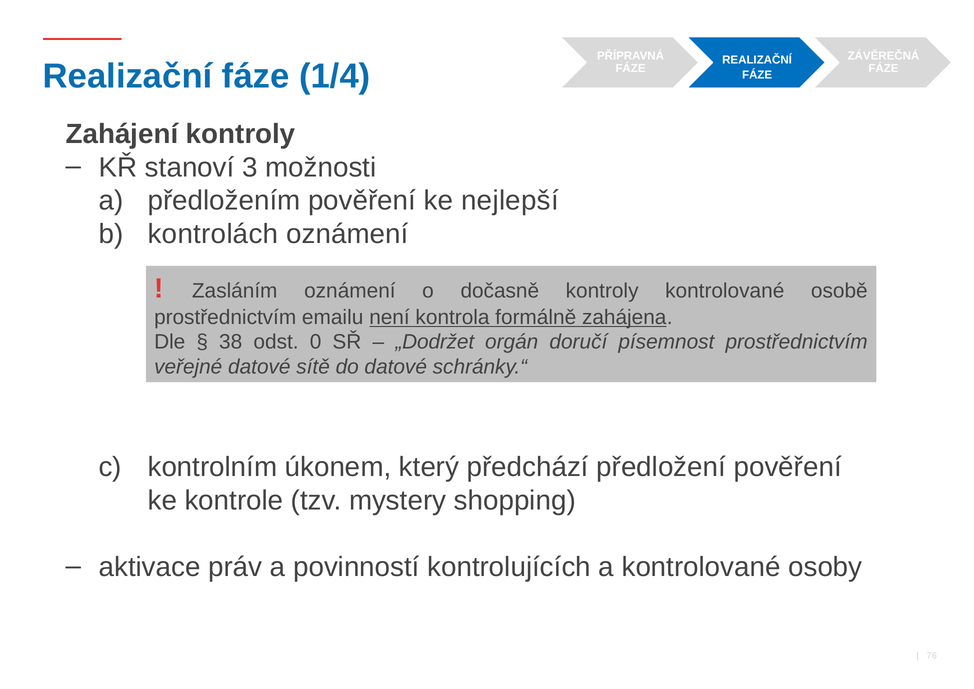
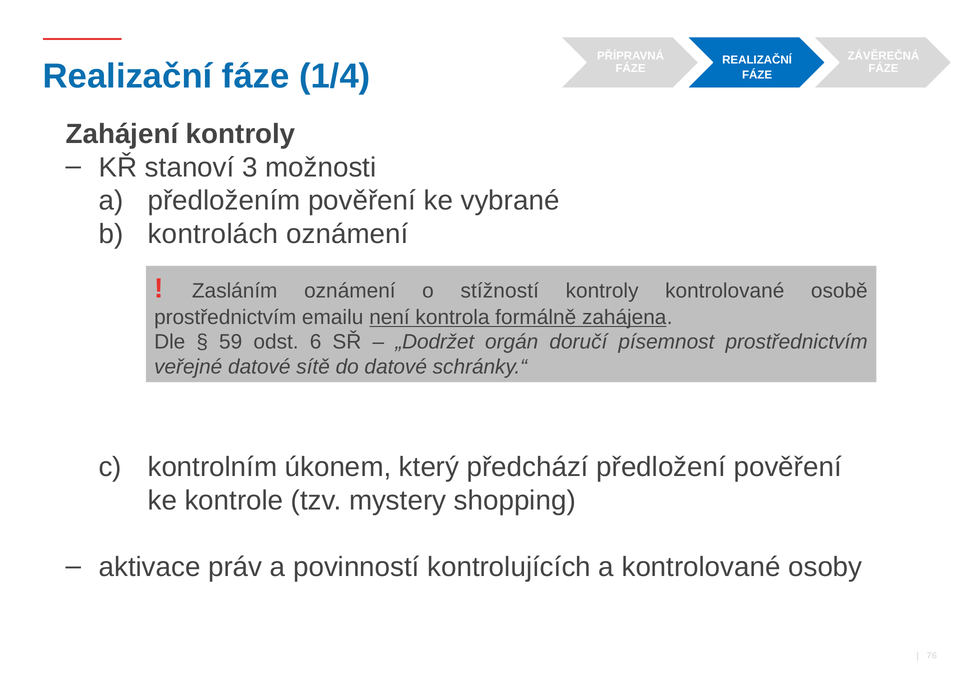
nejlepší: nejlepší -> vybrané (510, 201)
dočasně: dočasně -> stížností (500, 291)
38: 38 -> 59 (231, 342)
0: 0 -> 6 (316, 342)
